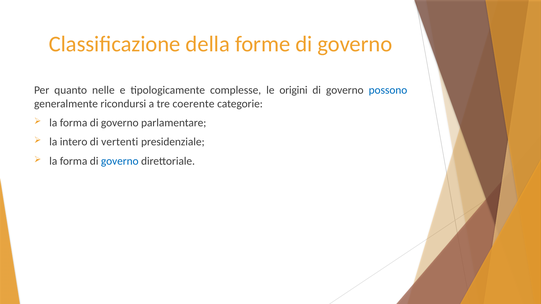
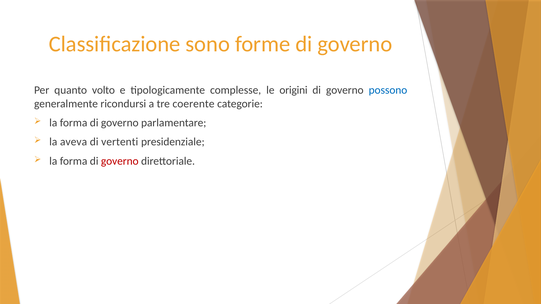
della: della -> sono (208, 44)
nelle: nelle -> volto (103, 90)
intero: intero -> aveva (74, 142)
governo colour: blue -> red (120, 161)
